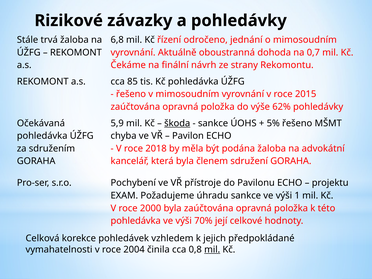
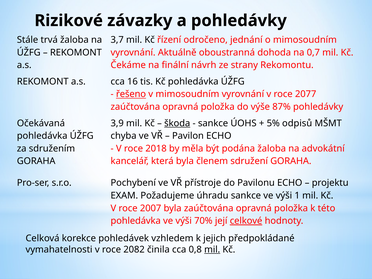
6,8: 6,8 -> 3,7 (117, 40)
85: 85 -> 16 (132, 82)
řešeno underline: none -> present (131, 94)
2015: 2015 -> 2077 (306, 94)
62%: 62% -> 87% (282, 107)
5,9: 5,9 -> 3,9 (117, 123)
5% řešeno: řešeno -> odpisů (297, 123)
2000: 2000 -> 2007 (151, 208)
celkové underline: none -> present (246, 221)
2004: 2004 -> 2082 (134, 250)
